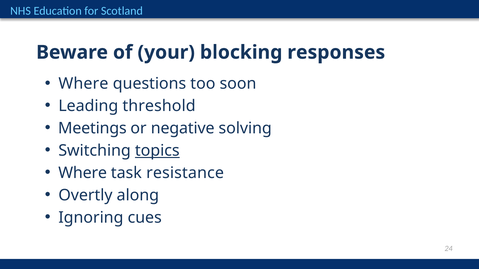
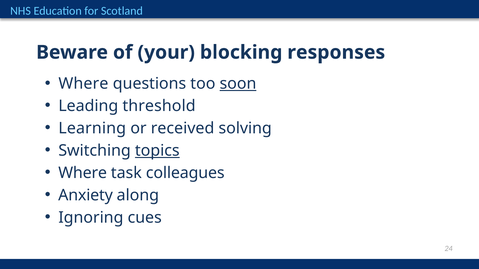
soon underline: none -> present (238, 84)
Meetings: Meetings -> Learning (92, 128)
negative: negative -> received (183, 128)
resistance: resistance -> colleagues (185, 173)
Overtly: Overtly -> Anxiety (86, 196)
